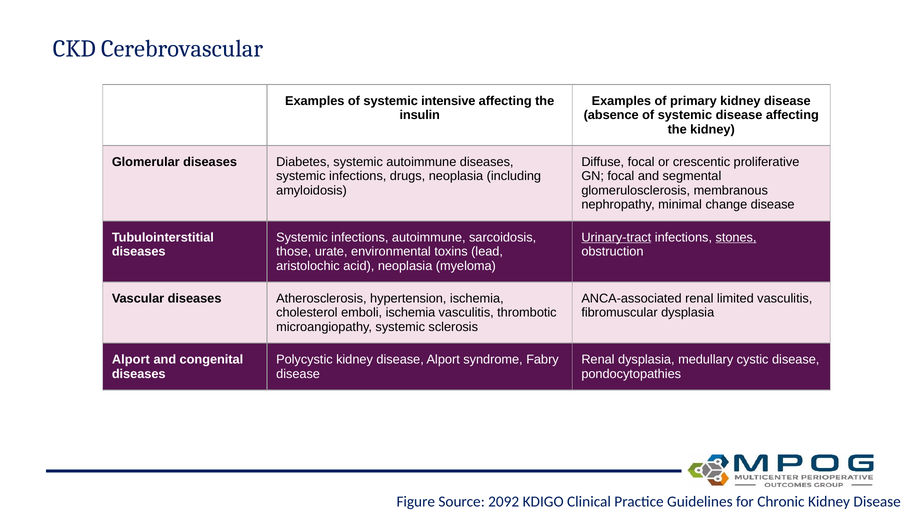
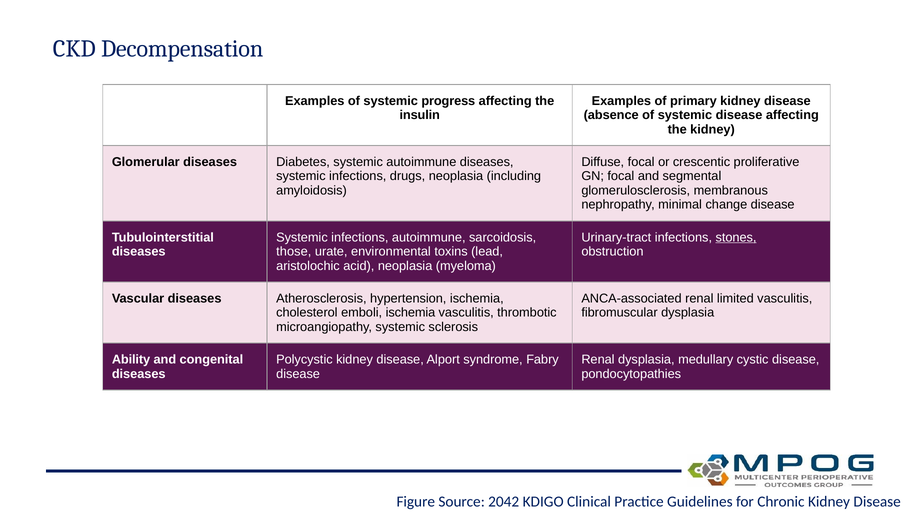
Cerebrovascular: Cerebrovascular -> Decompensation (182, 49)
intensive: intensive -> progress (448, 101)
Urinary-tract underline: present -> none (616, 237)
Alport: Alport -> Ability (131, 360)
2092: 2092 -> 2042 (504, 502)
